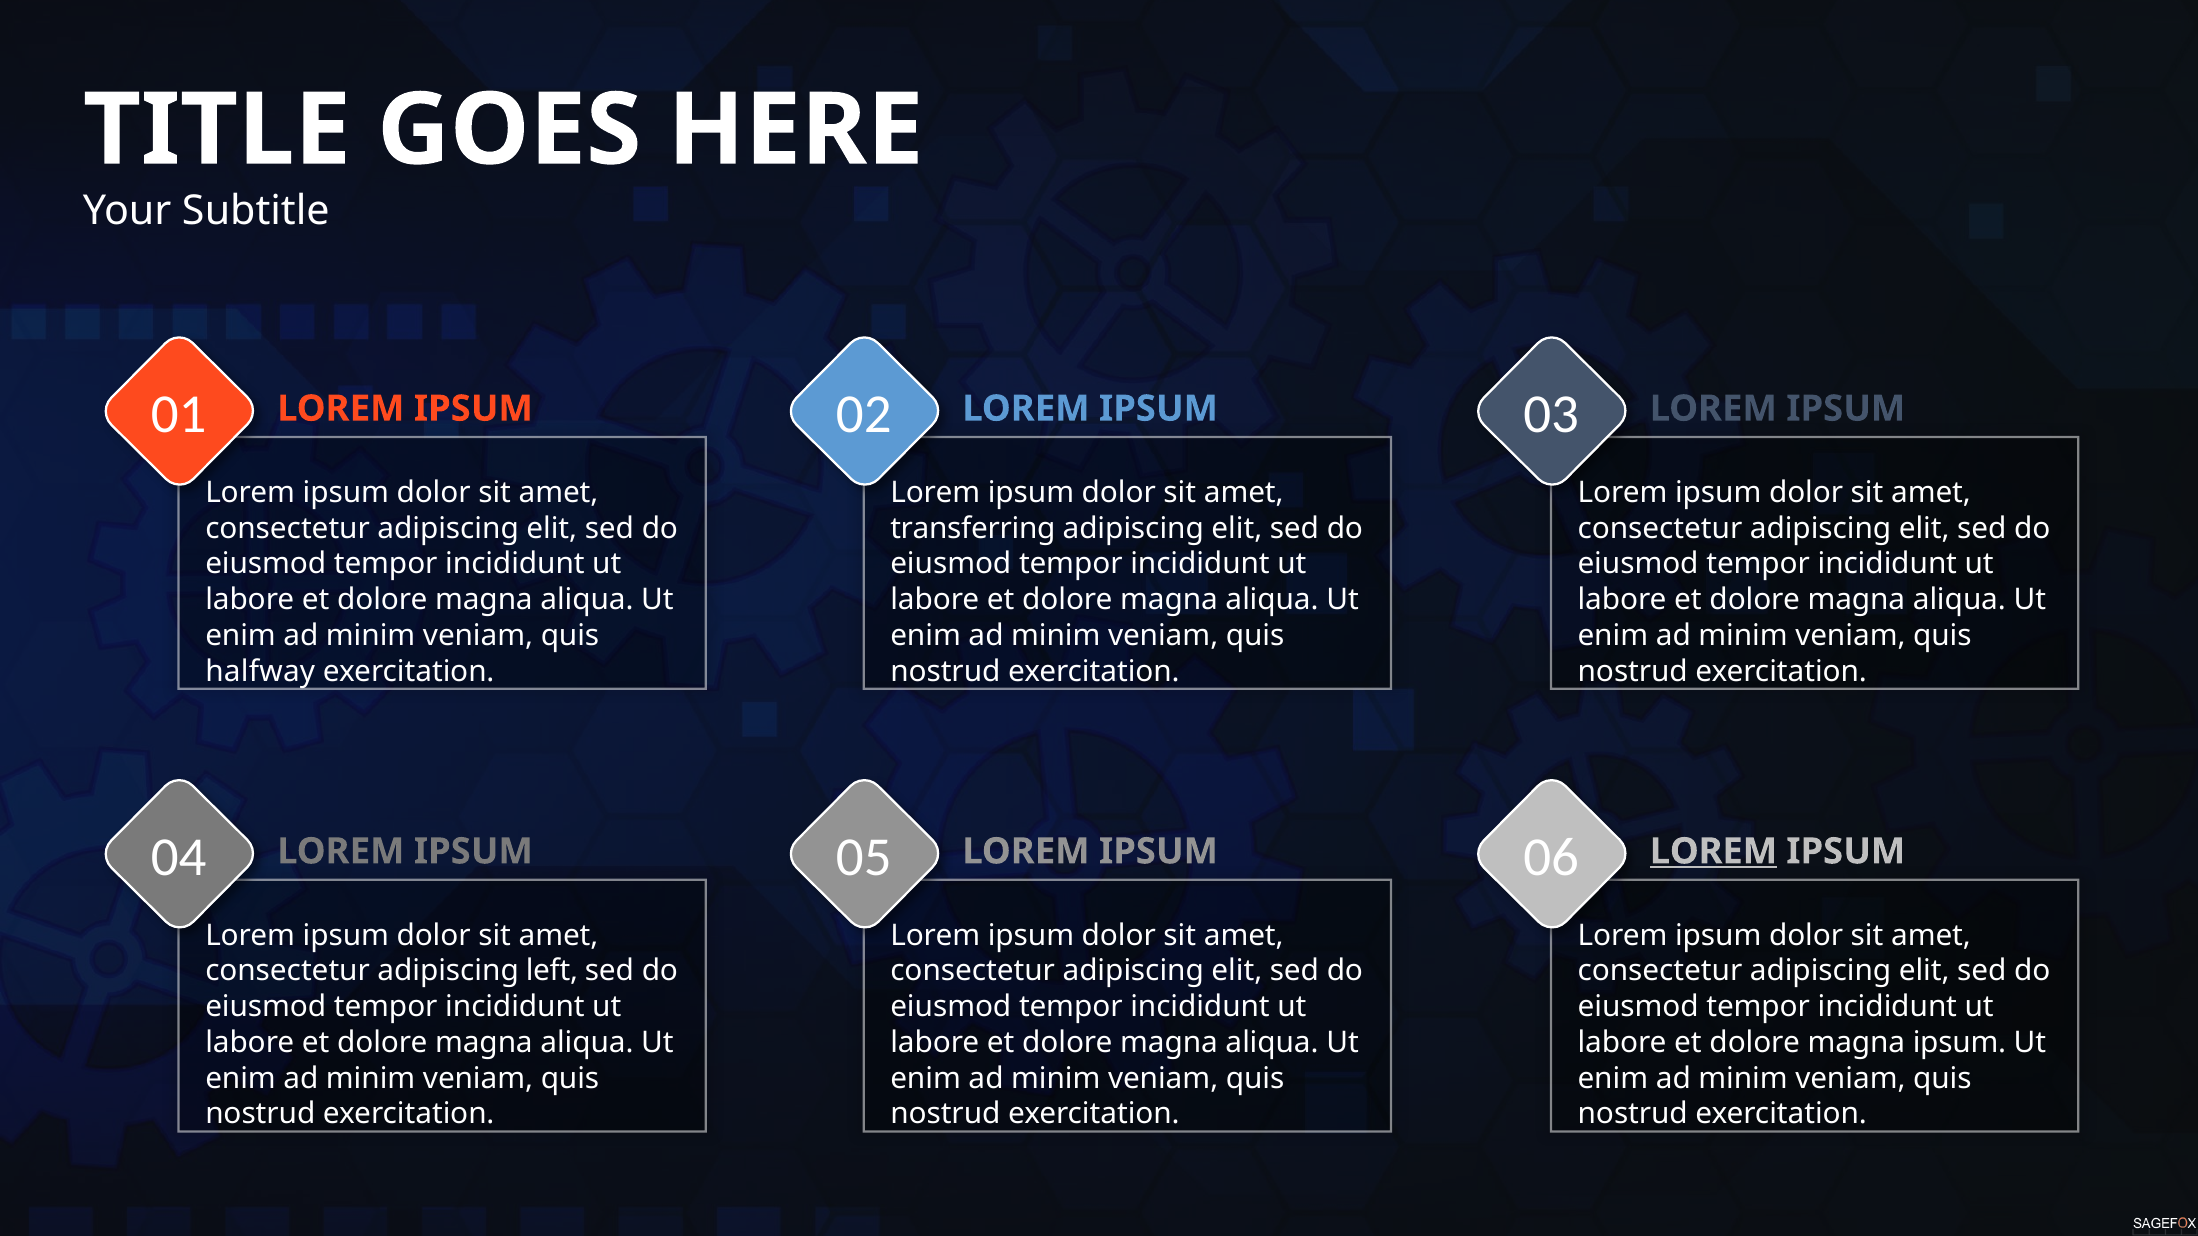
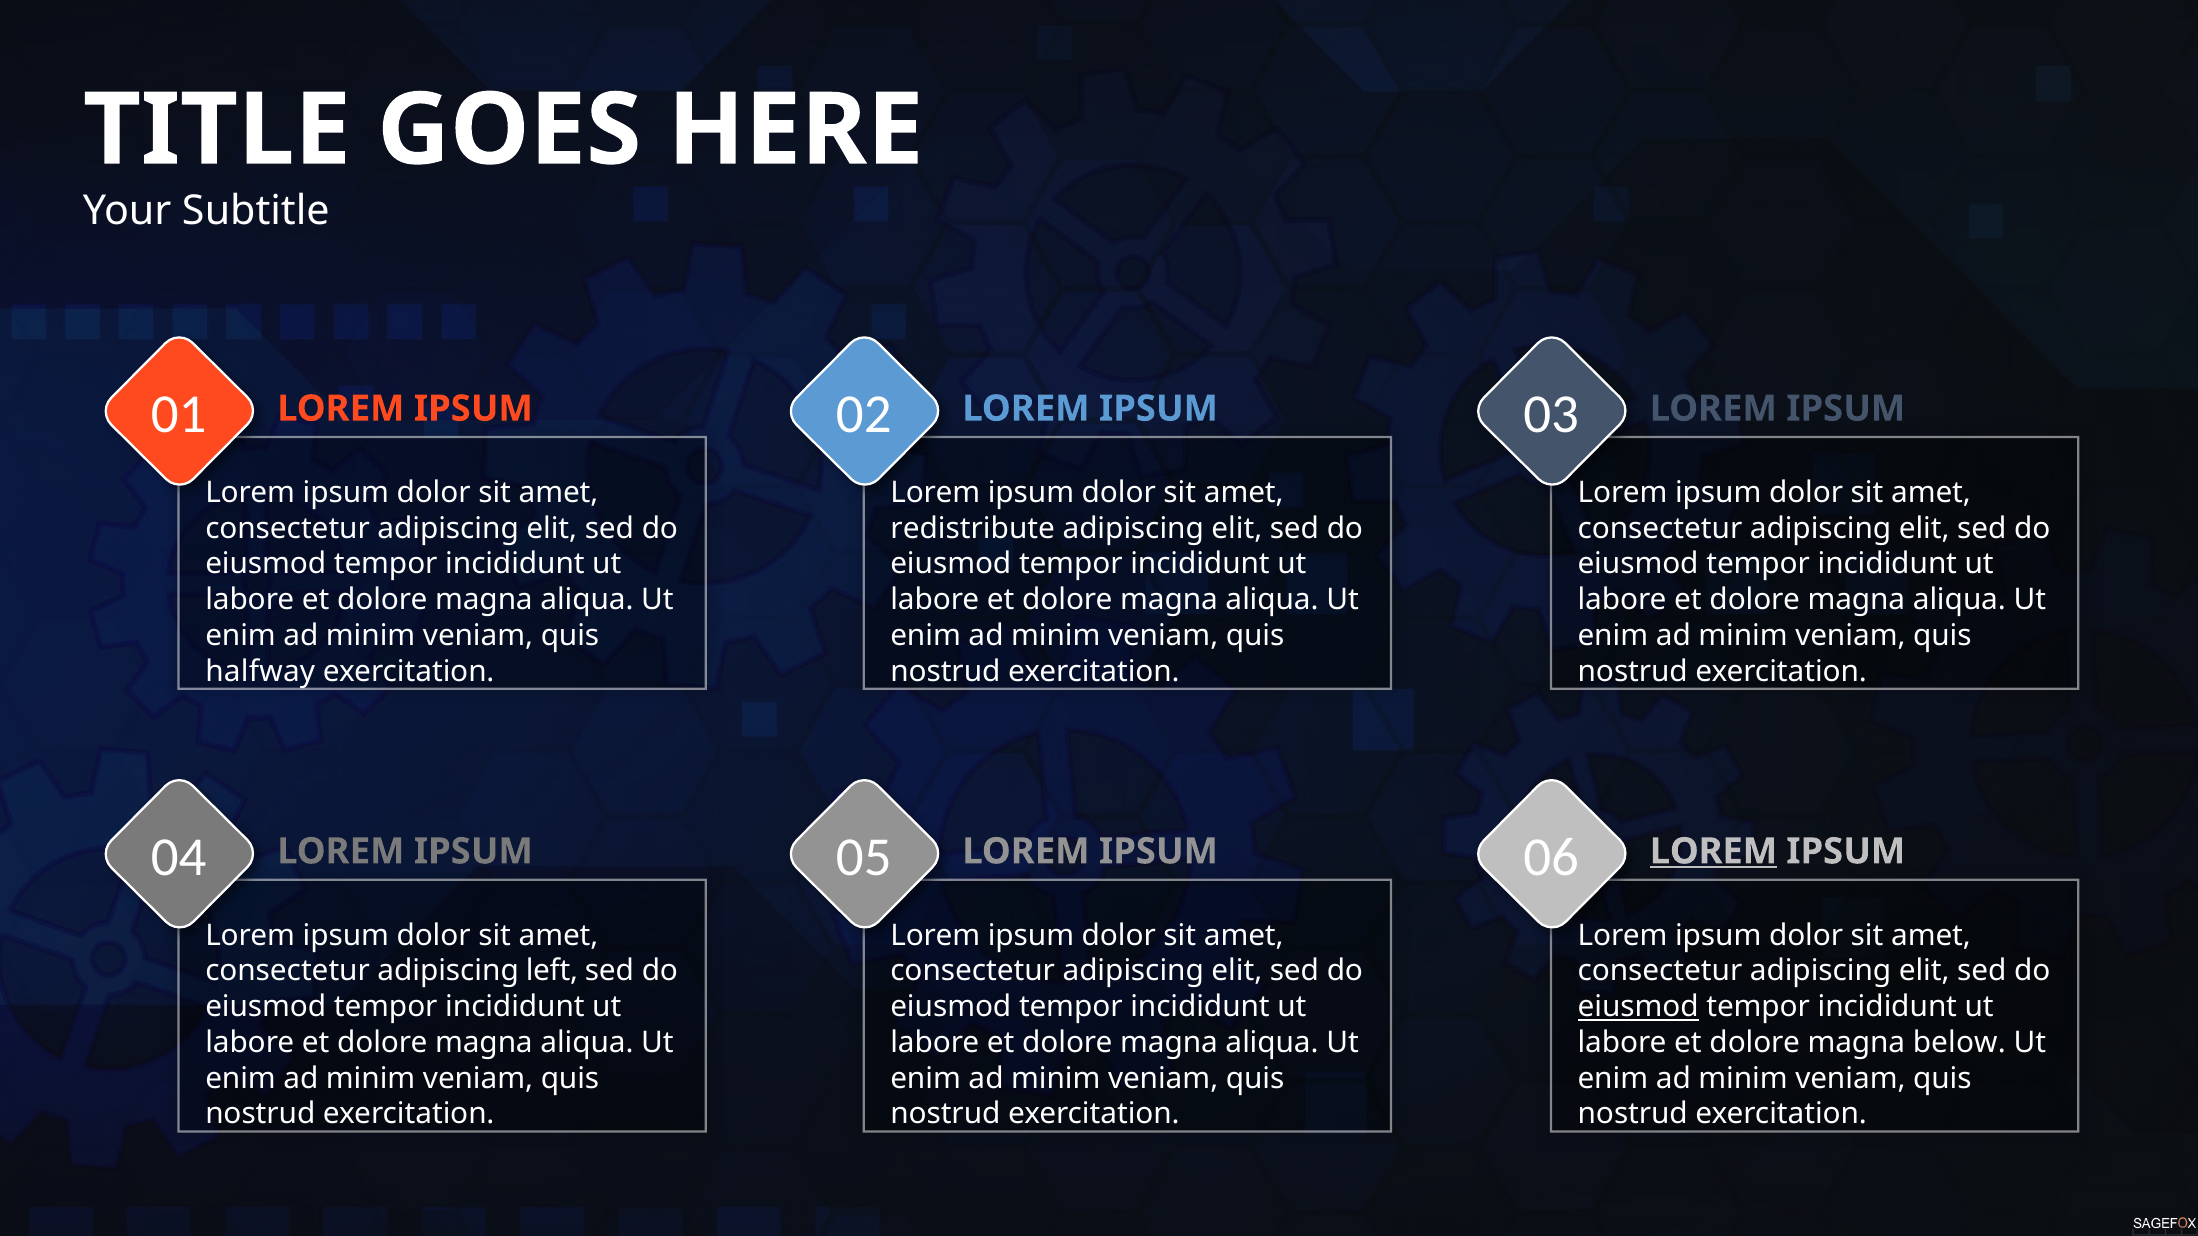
transferring: transferring -> redistribute (973, 529)
eiusmod underline: none -> present (1638, 1007)
magna ipsum: ipsum -> below (1959, 1043)
